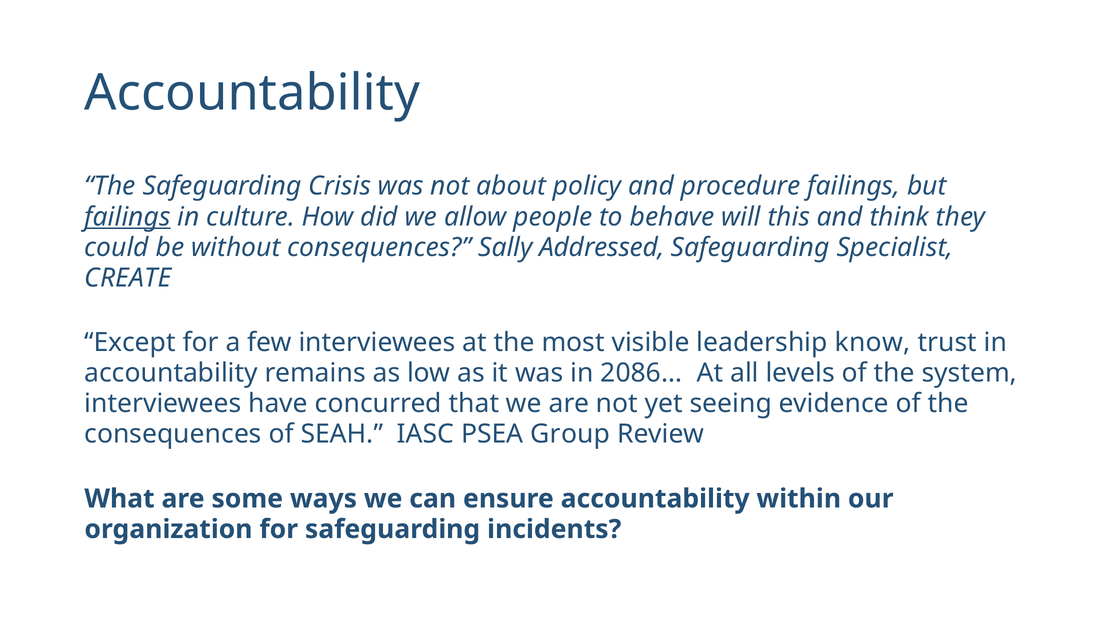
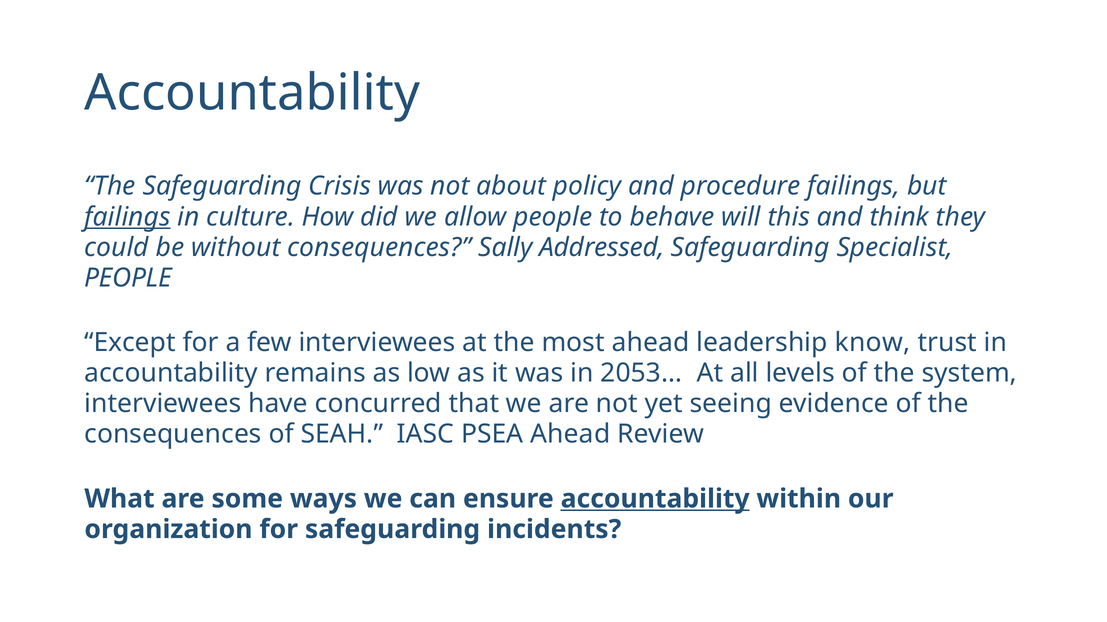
CREATE: CREATE -> PEOPLE (128, 278)
most visible: visible -> ahead (651, 343)
2086…: 2086… -> 2053… (641, 373)
PSEA Group: Group -> Ahead (570, 435)
accountability underline: none -> present (655, 499)
